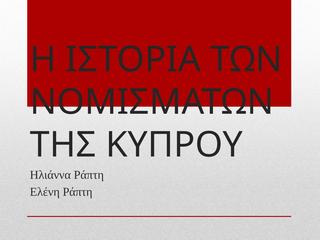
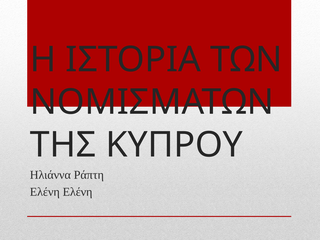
Ελένη Ράπτη: Ράπτη -> Ελένη (78, 192)
